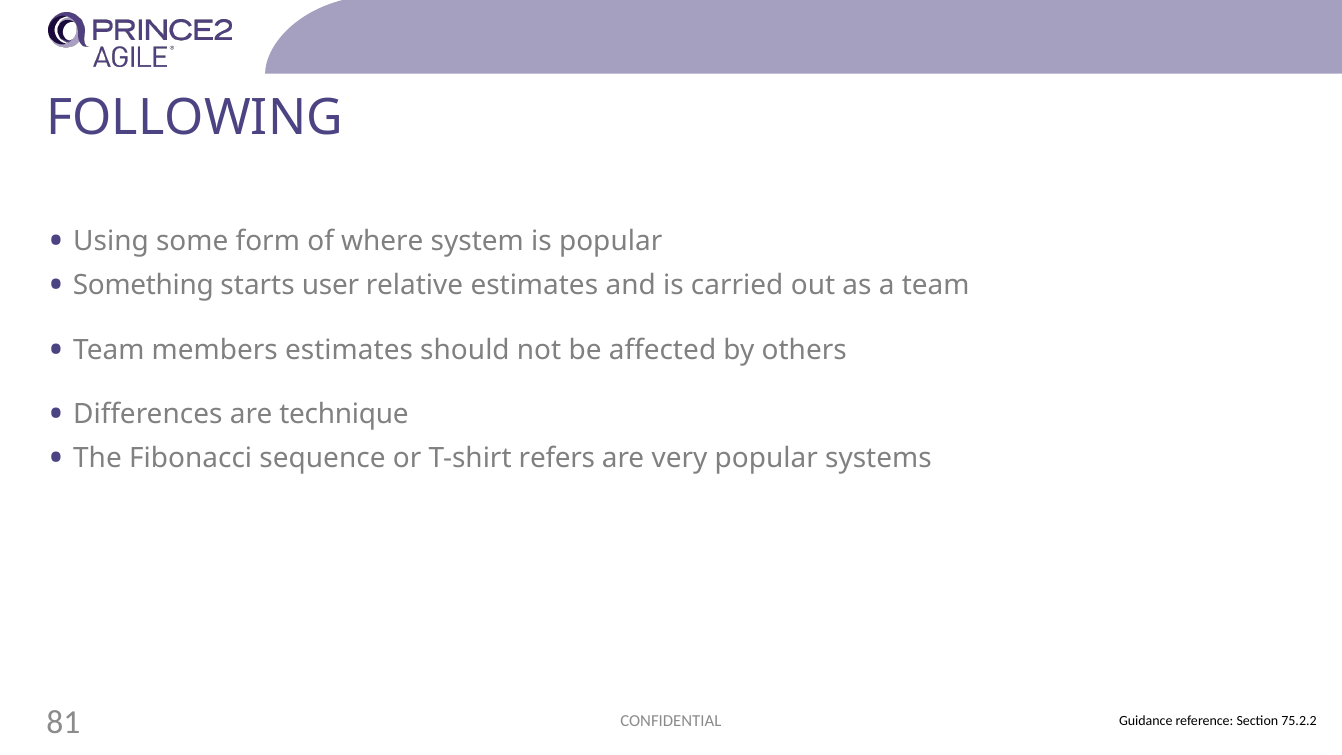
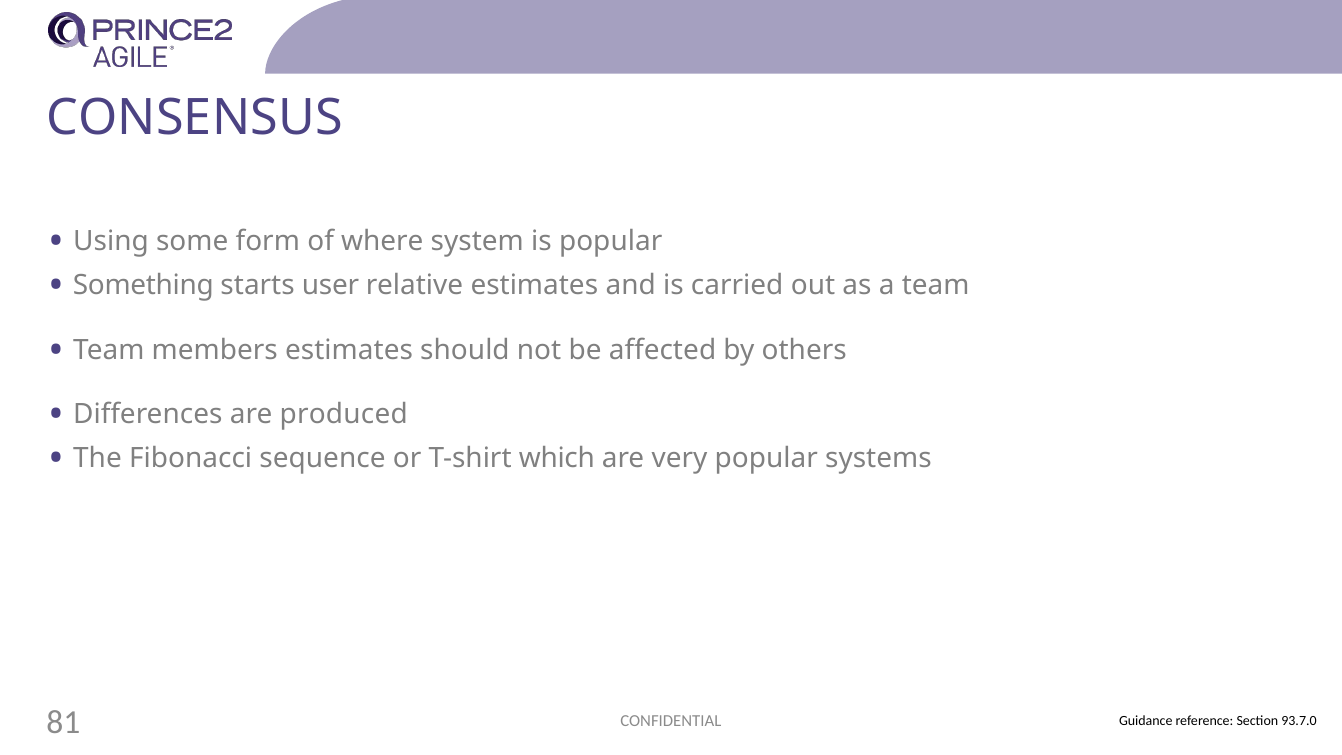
FOLLOWING: FOLLOWING -> CONSENSUS (195, 118)
technique: technique -> produced (344, 414)
refers: refers -> which (557, 458)
75.2.2: 75.2.2 -> 93.7.0 (1299, 720)
